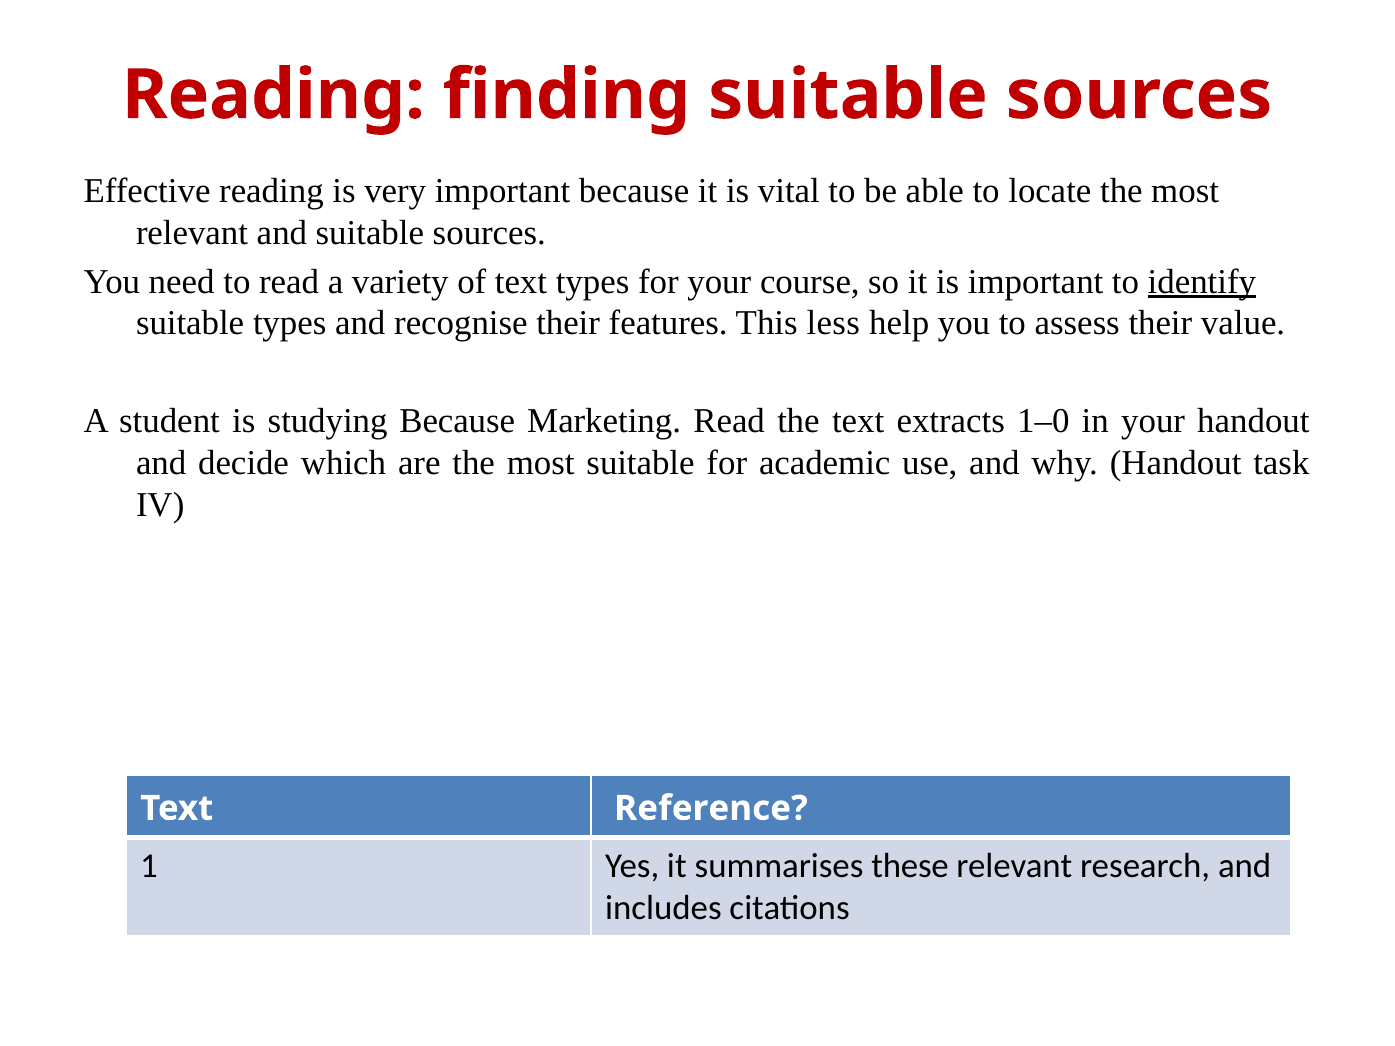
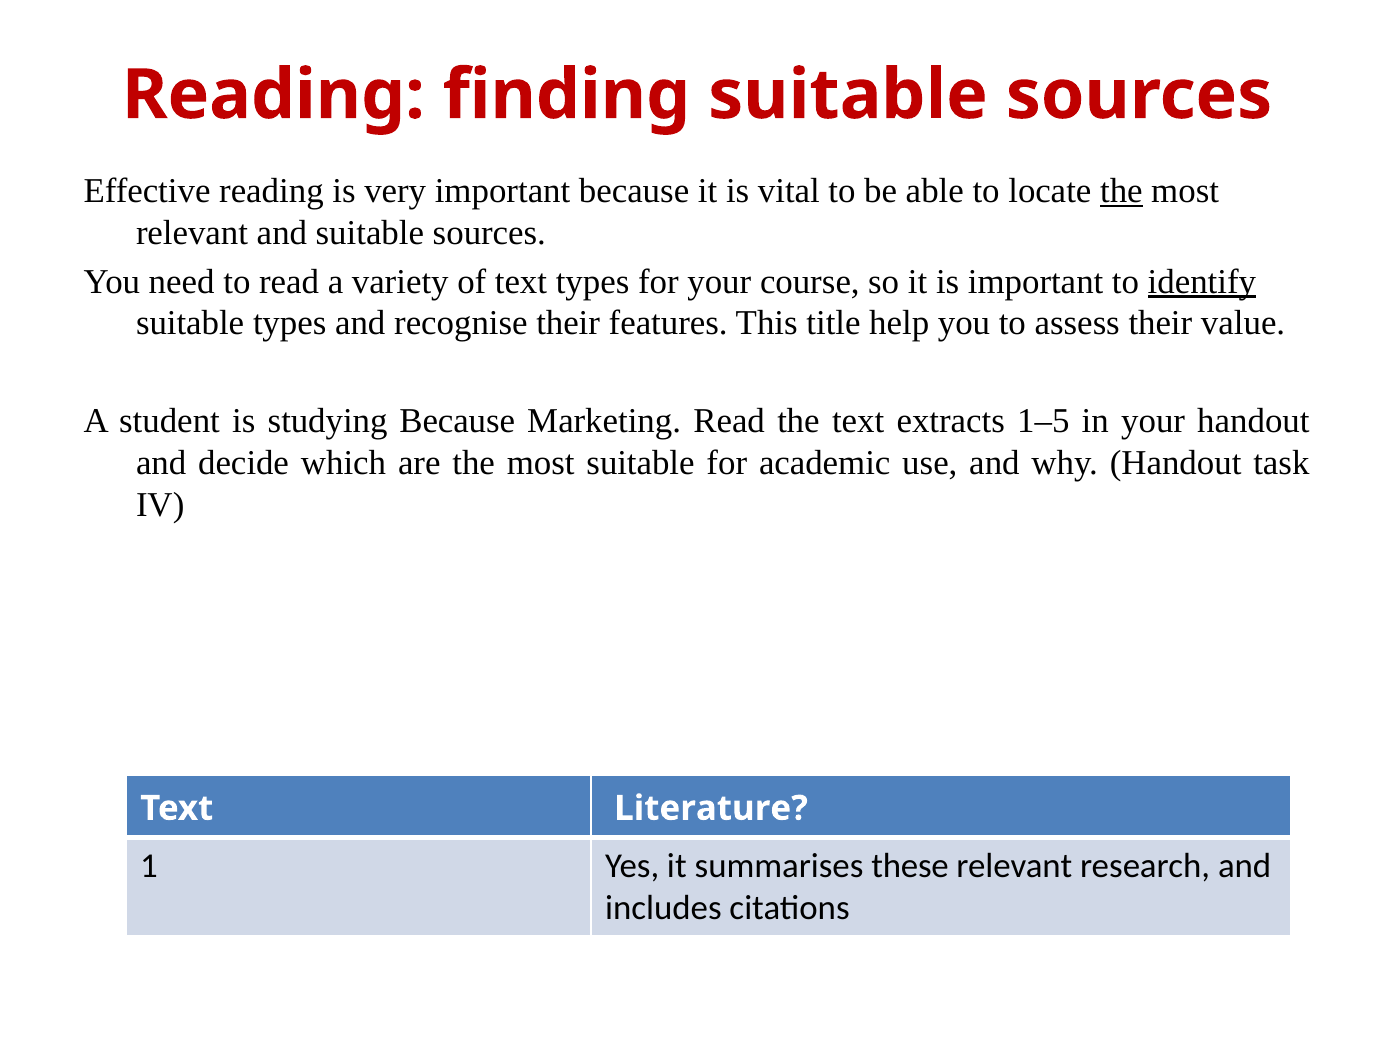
the underline: none -> present (1121, 191)
less: less -> title (833, 323)
1–0: 1–0 -> 1–5 (1043, 421)
Reference: Reference -> Literature (711, 808)
